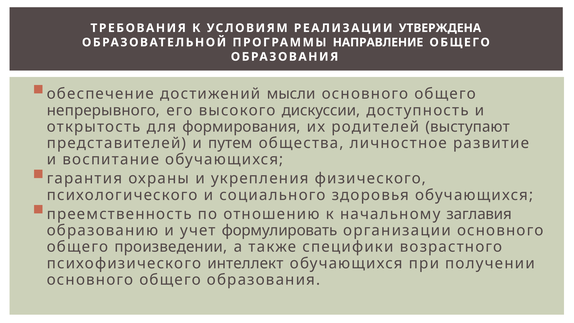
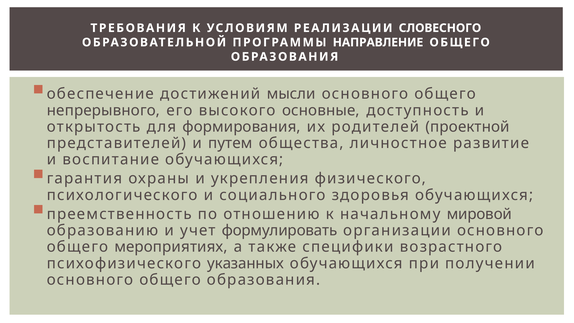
УТВЕРЖДЕНА: УТВЕРЖДЕНА -> СЛОВЕСНОГО (440, 28)
дискуссии: дискуссии -> основные (321, 110)
выступают: выступают -> проектной (468, 127)
заглавия: заглавия -> мировой (479, 214)
произведении: произведении -> мероприятиях (171, 247)
интеллект: интеллект -> указанных (246, 263)
